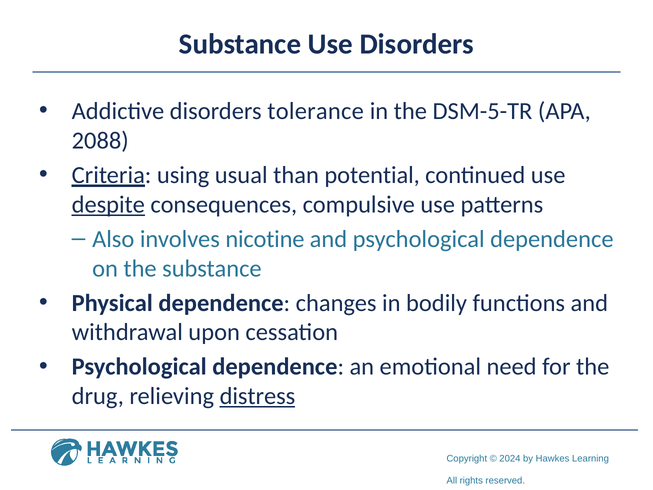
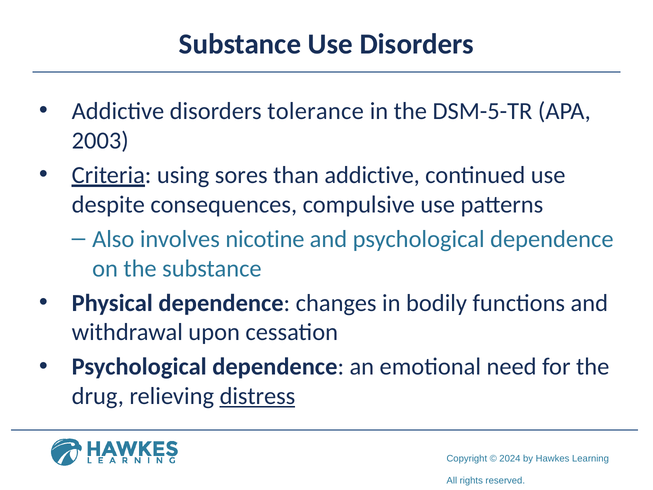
2088: 2088 -> 2003 (100, 140)
usual: usual -> sores (241, 175)
than potential: potential -> addictive (372, 175)
despite underline: present -> none (108, 204)
